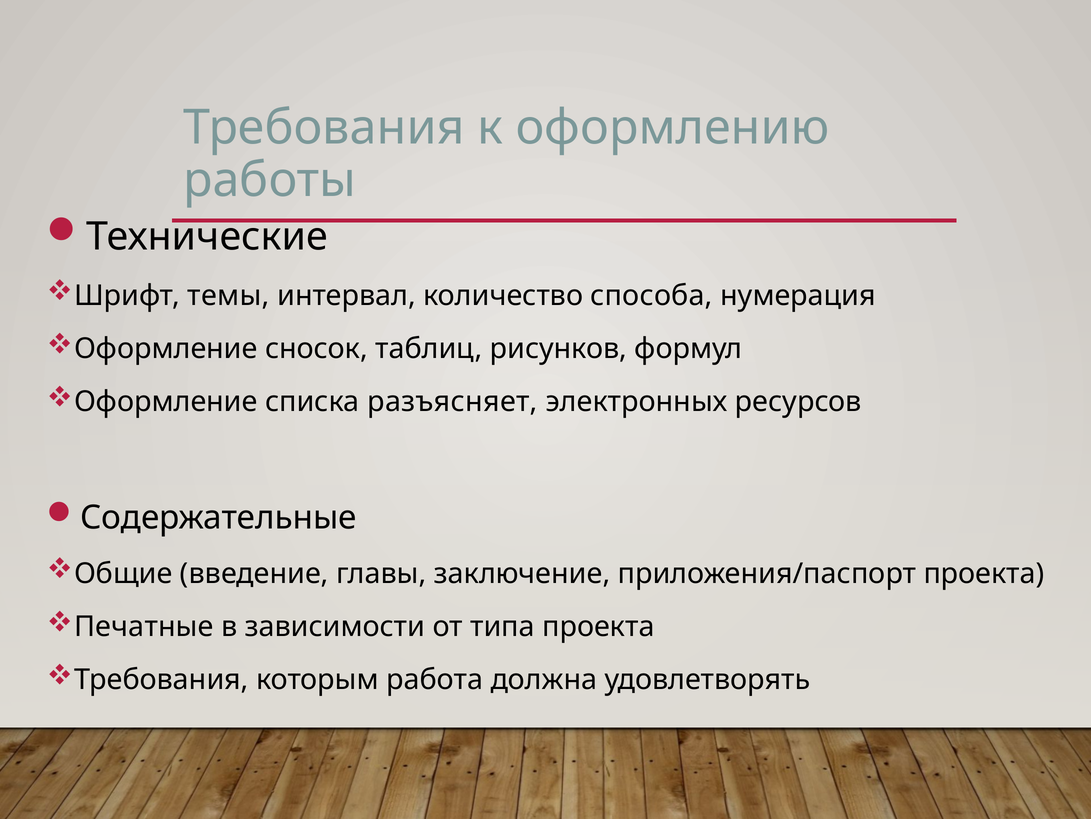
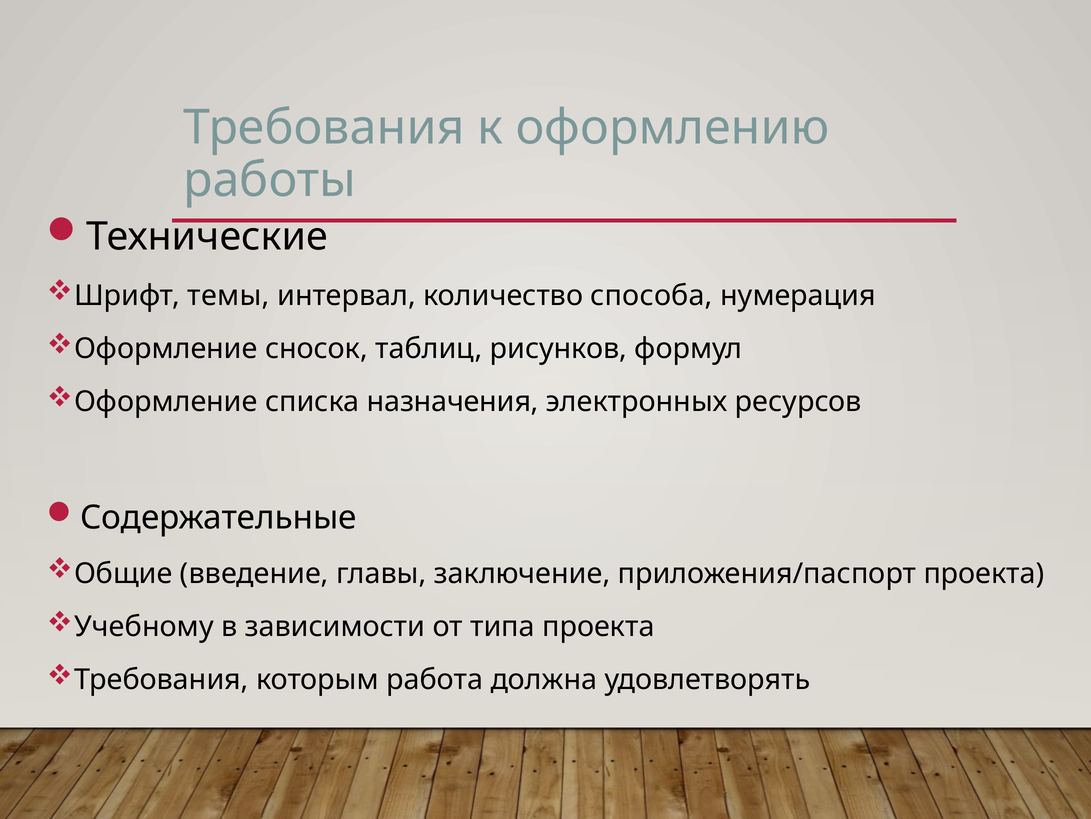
разъясняет: разъясняет -> назначения (453, 402)
Печатные: Печатные -> Учебному (144, 626)
